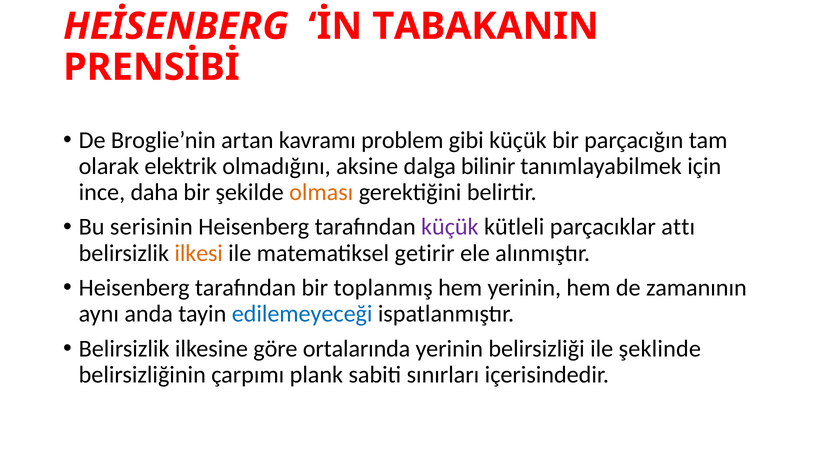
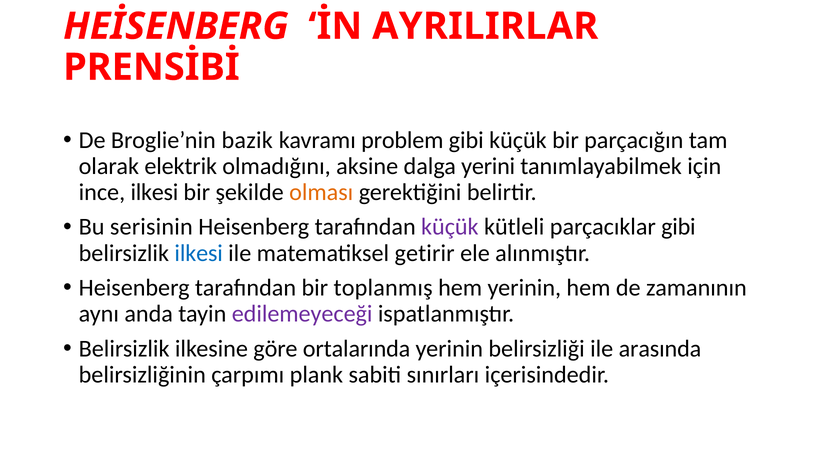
TABAKANIN: TABAKANIN -> AYRILIRLAR (485, 26)
artan: artan -> bazik (247, 140)
bilinir: bilinir -> yerini (488, 166)
ince daha: daha -> ilkesi (154, 192)
parçacıklar attı: attı -> gibi (678, 227)
ilkesi colour: orange -> blue (199, 253)
edilemeyeceği colour: blue -> purple (302, 314)
şeklinde: şeklinde -> arasında (660, 349)
